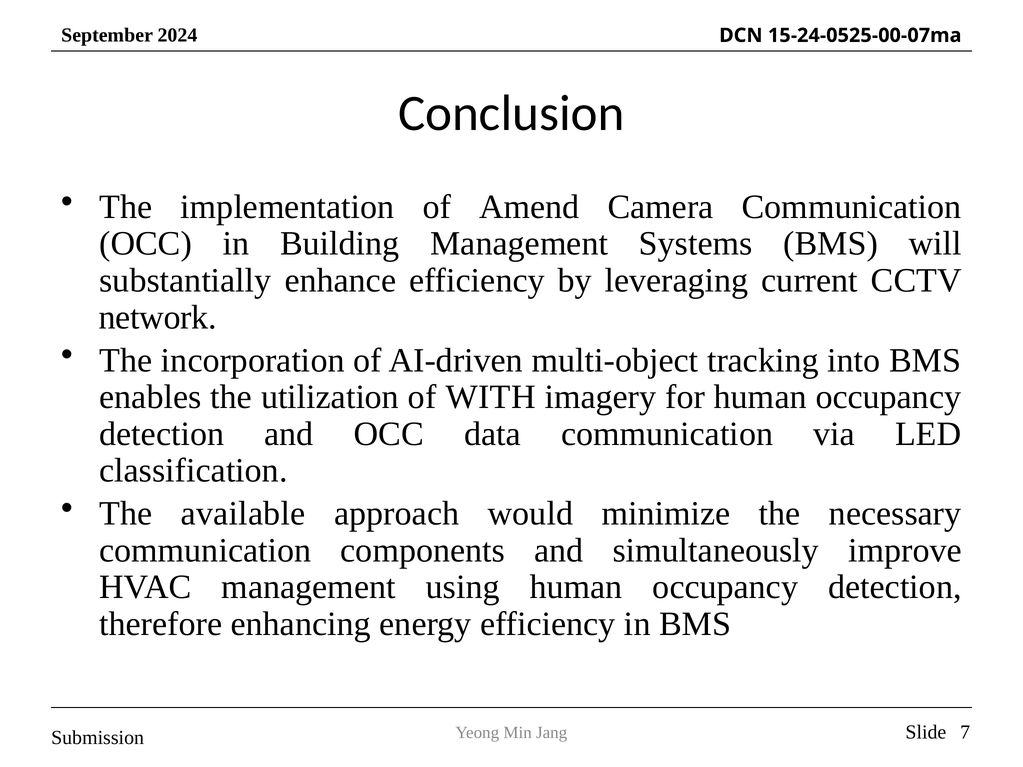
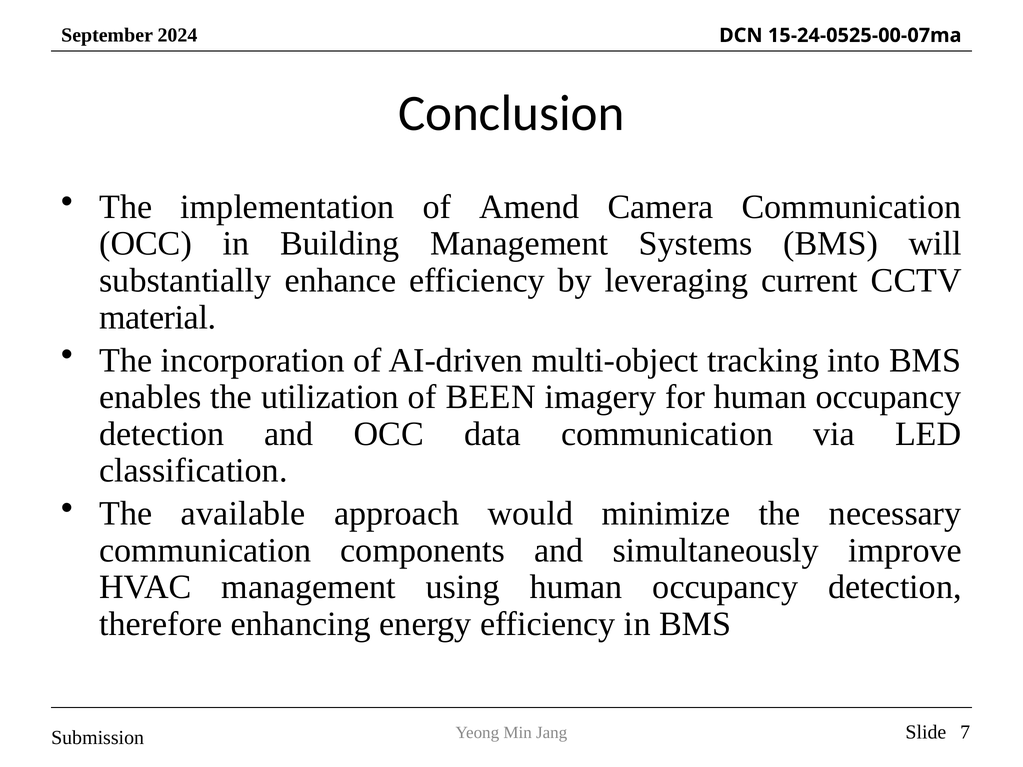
network: network -> material (158, 317)
WITH: WITH -> BEEN (491, 397)
